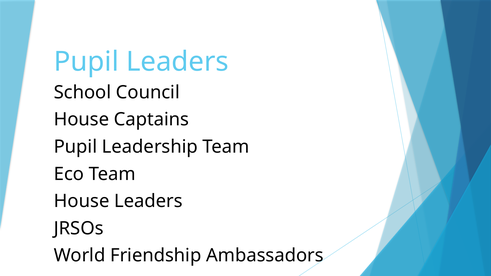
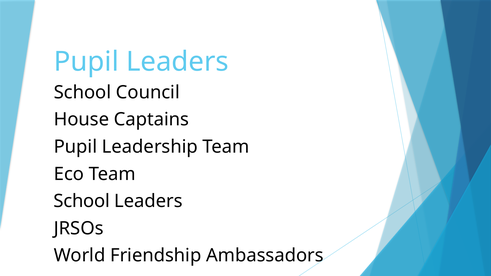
House: House -> School (82, 201)
